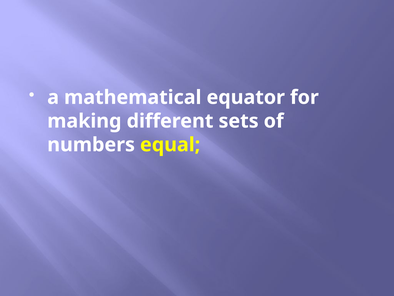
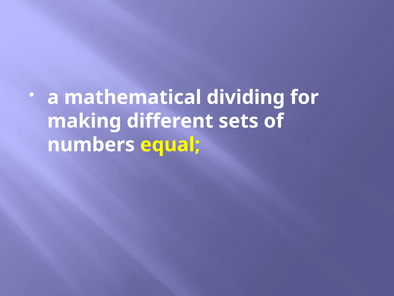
equator: equator -> dividing (246, 97)
